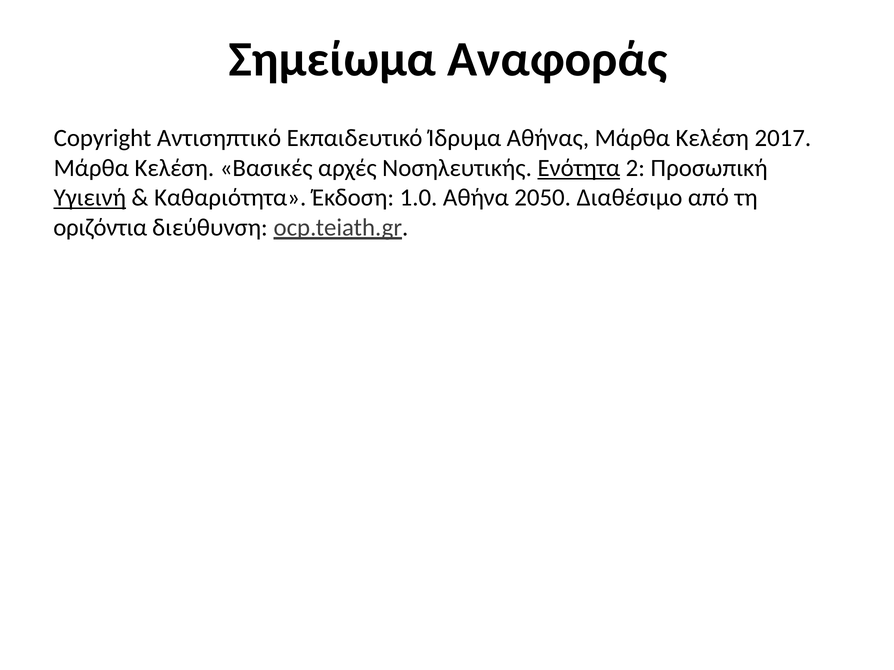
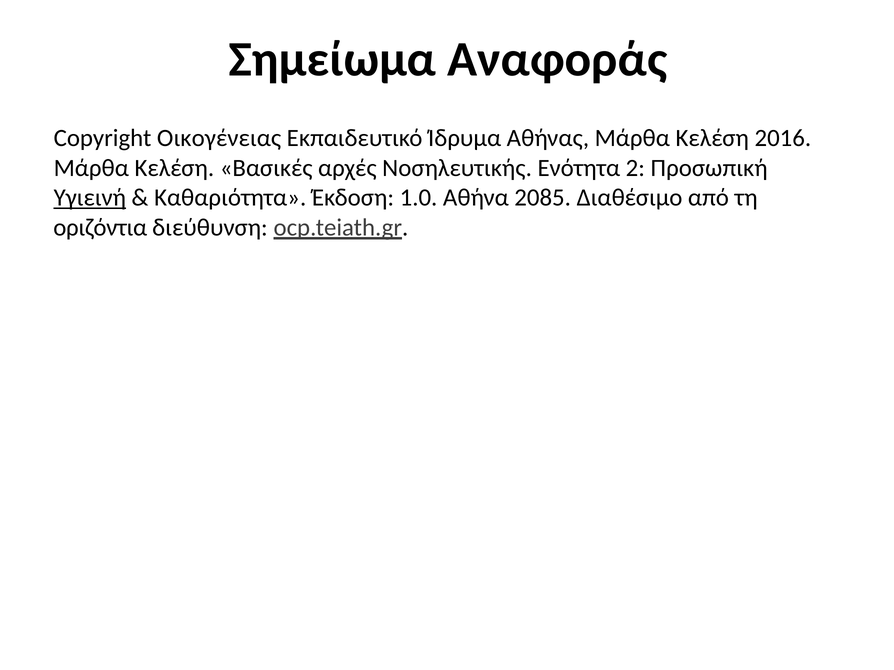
Αντισηπτικό: Αντισηπτικό -> Οικογένειας (219, 138)
2017: 2017 -> 2016 (783, 138)
Ενότητα underline: present -> none (579, 168)
2050: 2050 -> 2085 (543, 198)
